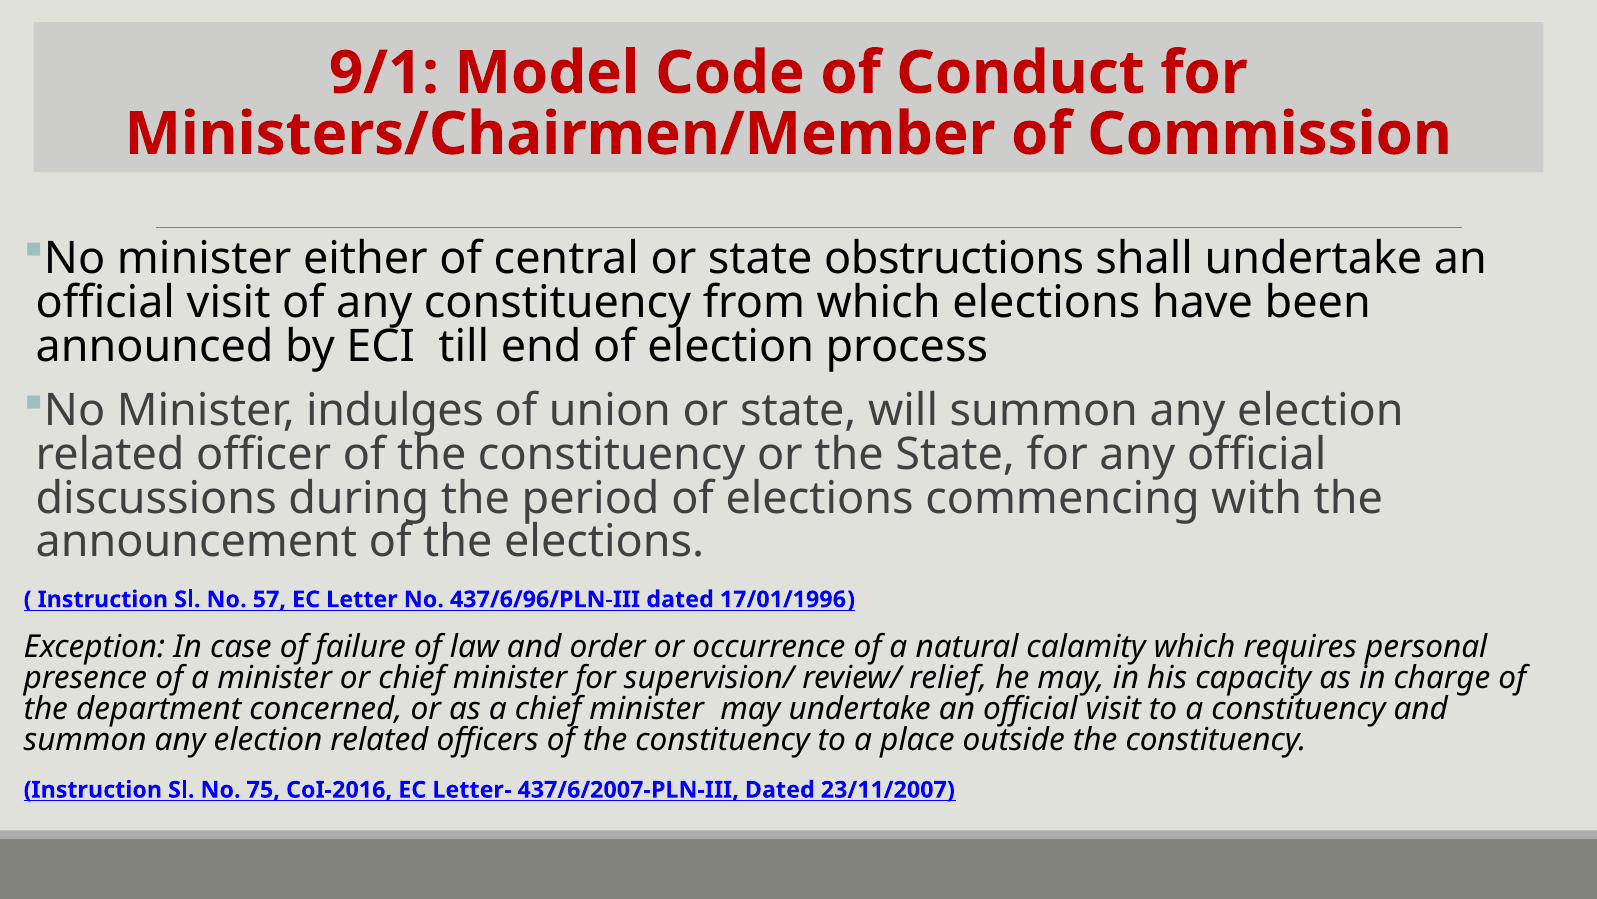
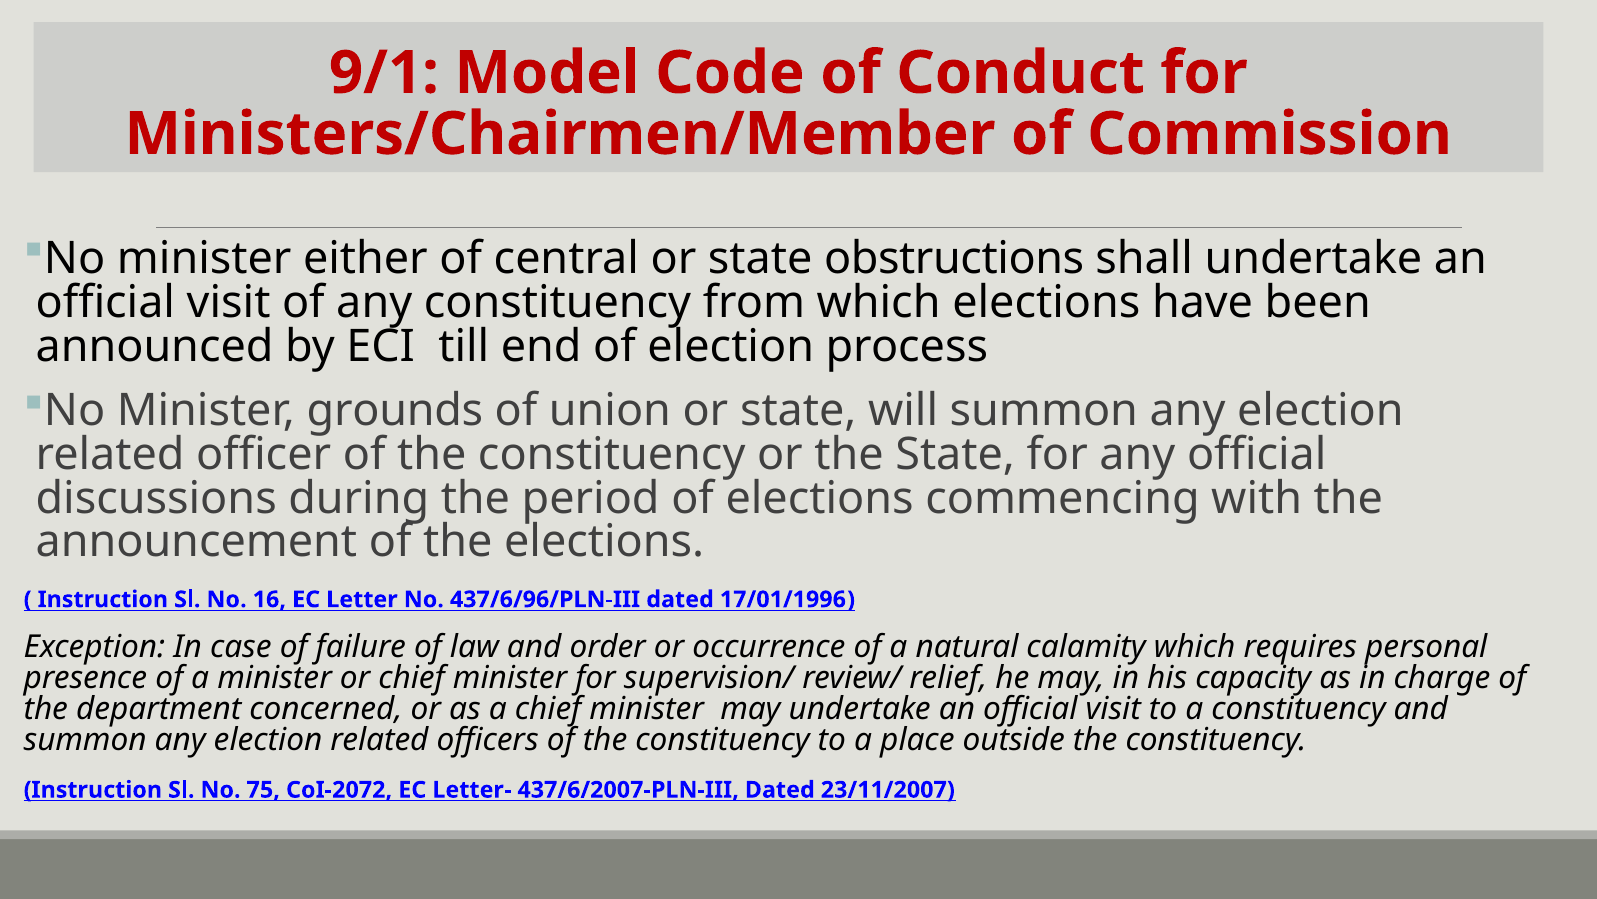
indulges: indulges -> grounds (395, 411)
57: 57 -> 16 (269, 599)
CoI-2016: CoI-2016 -> CoI-2072 (339, 789)
